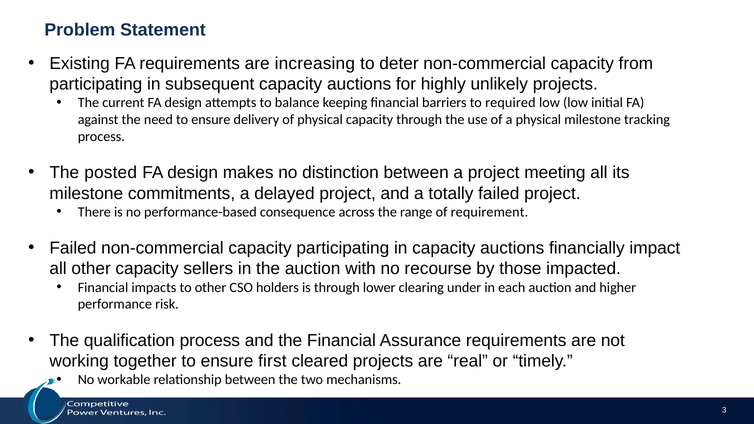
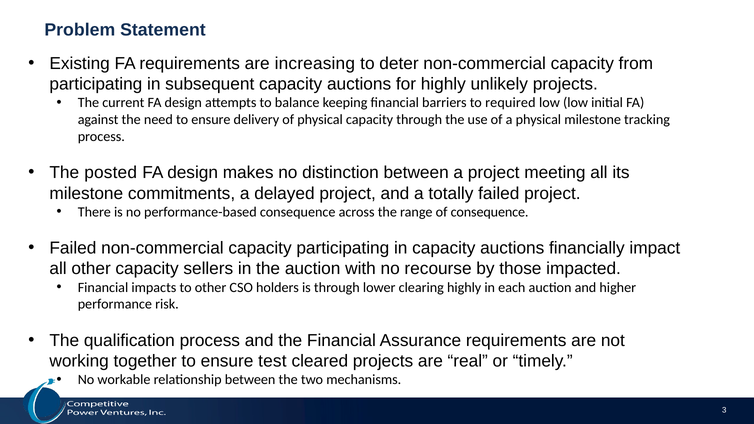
of requirement: requirement -> consequence (490, 212)
clearing under: under -> highly (464, 287)
first: first -> test (272, 361)
